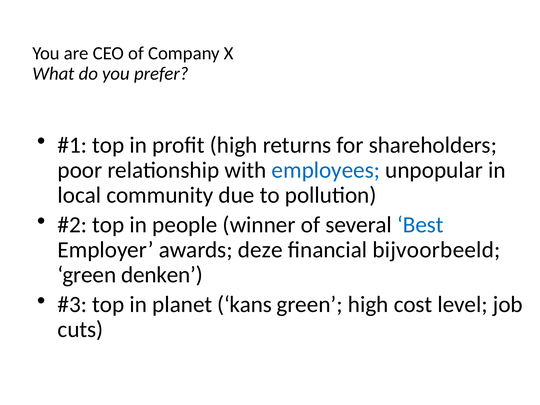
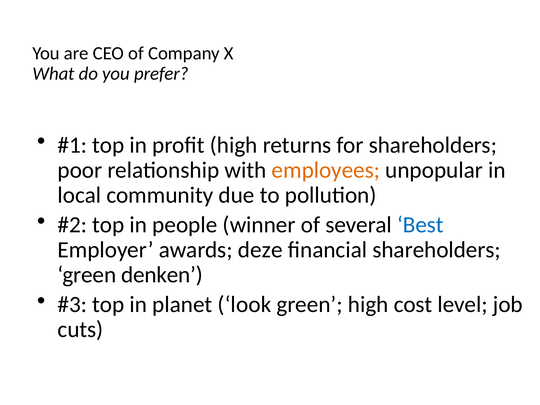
employees colour: blue -> orange (326, 170)
financial bijvoorbeeld: bijvoorbeeld -> shareholders (437, 250)
kans: kans -> look (244, 304)
